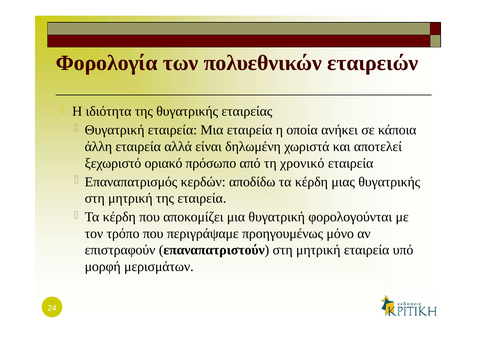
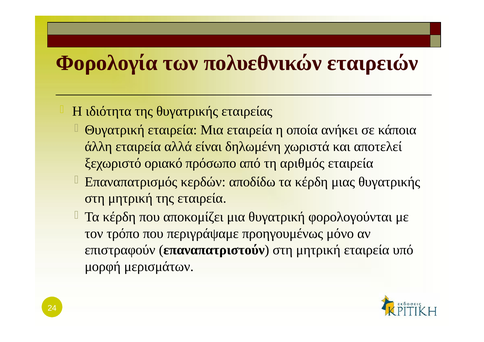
χρονικό: χρονικό -> αριθμός (302, 163)
